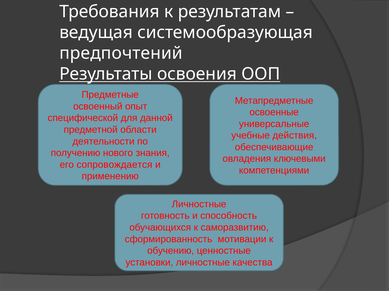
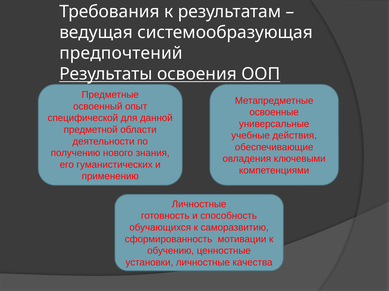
сопровождается: сопровождается -> гуманистических (115, 165)
